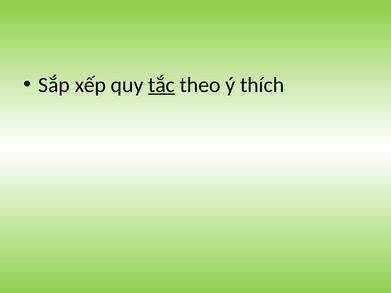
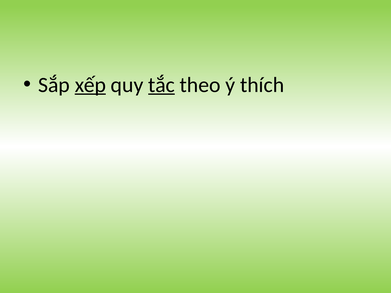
xếp underline: none -> present (90, 85)
